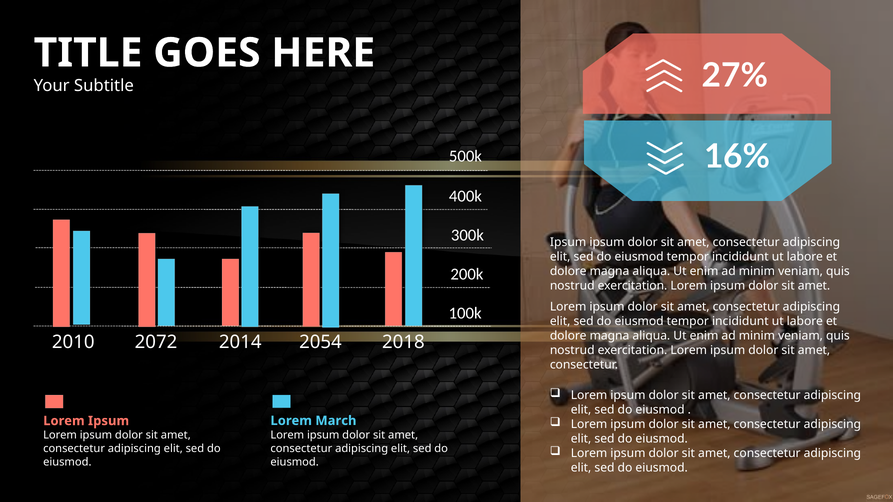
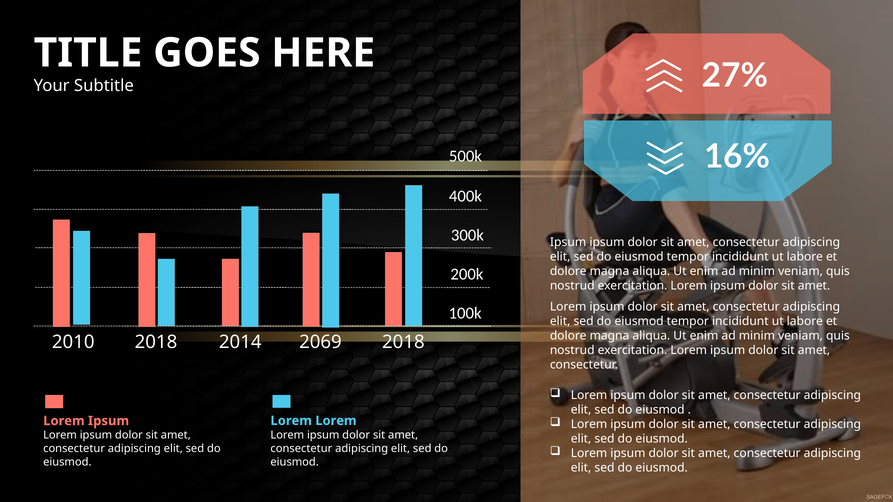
2010 2072: 2072 -> 2018 (156, 342)
2054: 2054 -> 2069 (320, 342)
March: March -> Lorem (336, 421)
